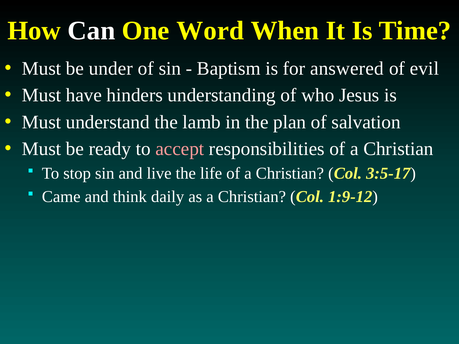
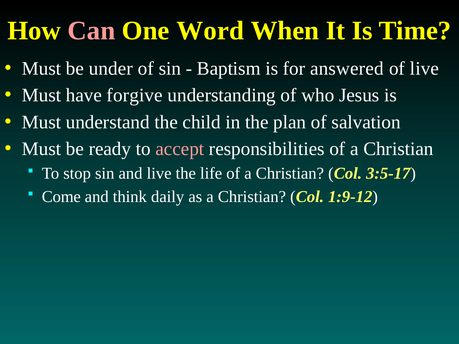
Can colour: white -> pink (91, 31)
of evil: evil -> live (424, 69)
hinders: hinders -> forgive (135, 95)
lamb: lamb -> child (202, 122)
Came: Came -> Come (61, 197)
